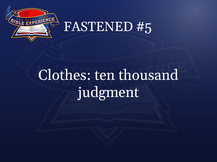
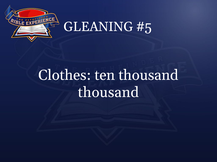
FASTENED: FASTENED -> GLEANING (98, 27)
judgment: judgment -> thousand (108, 93)
